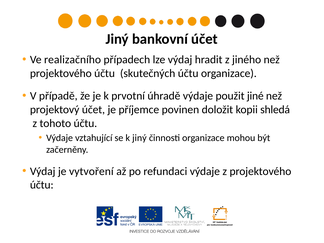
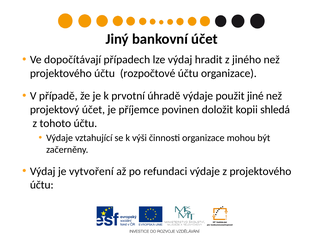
realizačního: realizačního -> dopočítávají (73, 60)
skutečných: skutečných -> rozpočtové (148, 73)
k jiný: jiný -> výši (140, 138)
